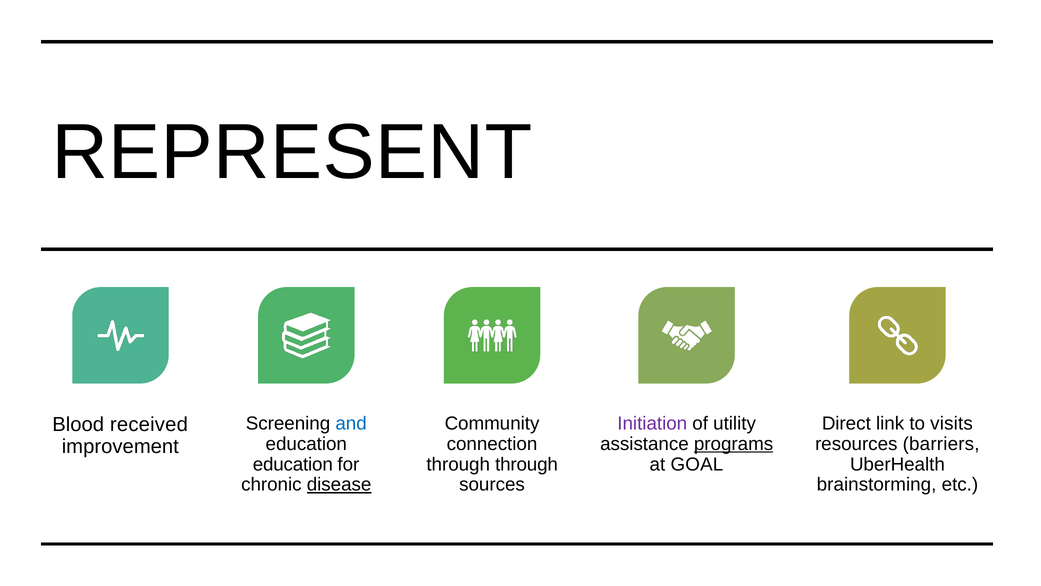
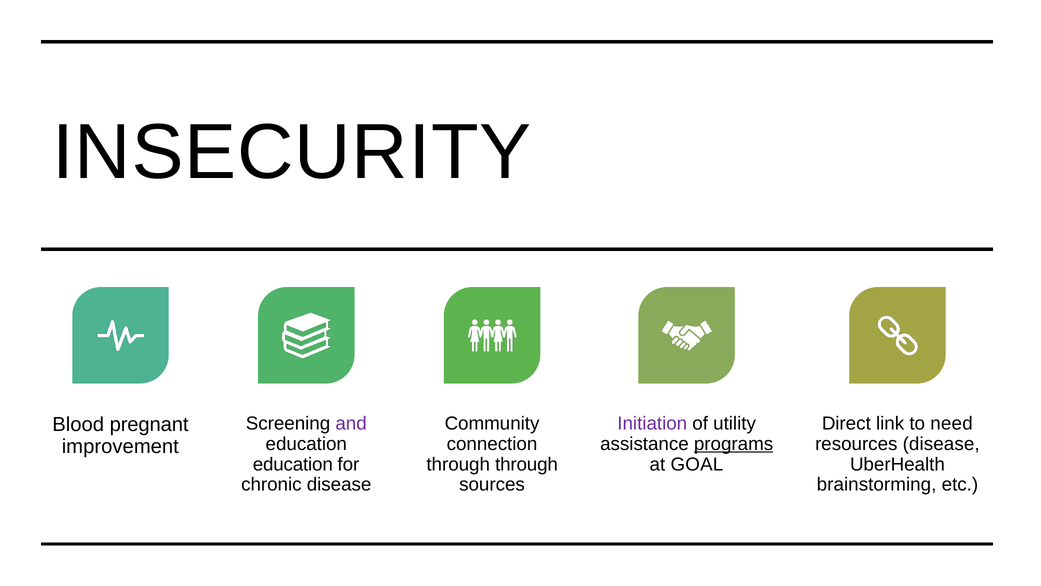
REPRESENT: REPRESENT -> INSECURITY (292, 153)
received: received -> pregnant (149, 424)
and colour: blue -> purple (351, 423)
visits: visits -> need (952, 423)
resources barriers: barriers -> disease (941, 444)
disease underline: present -> none (339, 484)
